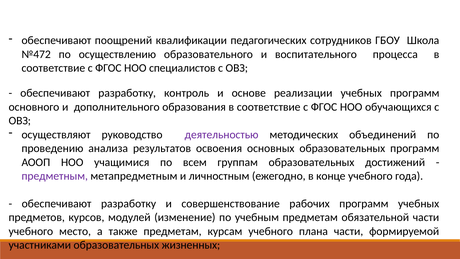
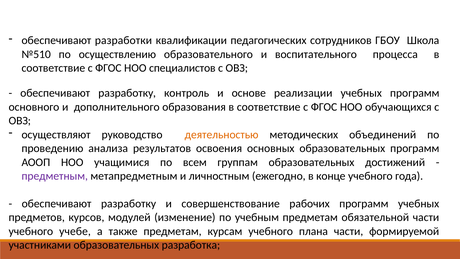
поощрений: поощрений -> разработки (123, 40)
№472: №472 -> №510 (36, 54)
деятельностью colour: purple -> orange (222, 134)
место: место -> учебе (75, 231)
жизненных: жизненных -> разработка (191, 245)
